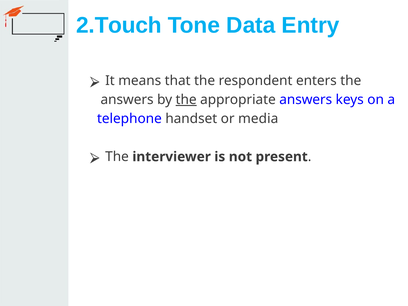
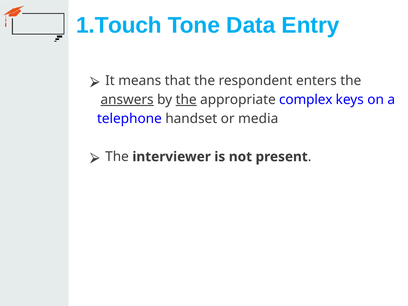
2.Touch: 2.Touch -> 1.Touch (119, 25)
answers underline: none -> present (127, 100)
appropriate answers: answers -> complex (306, 100)
